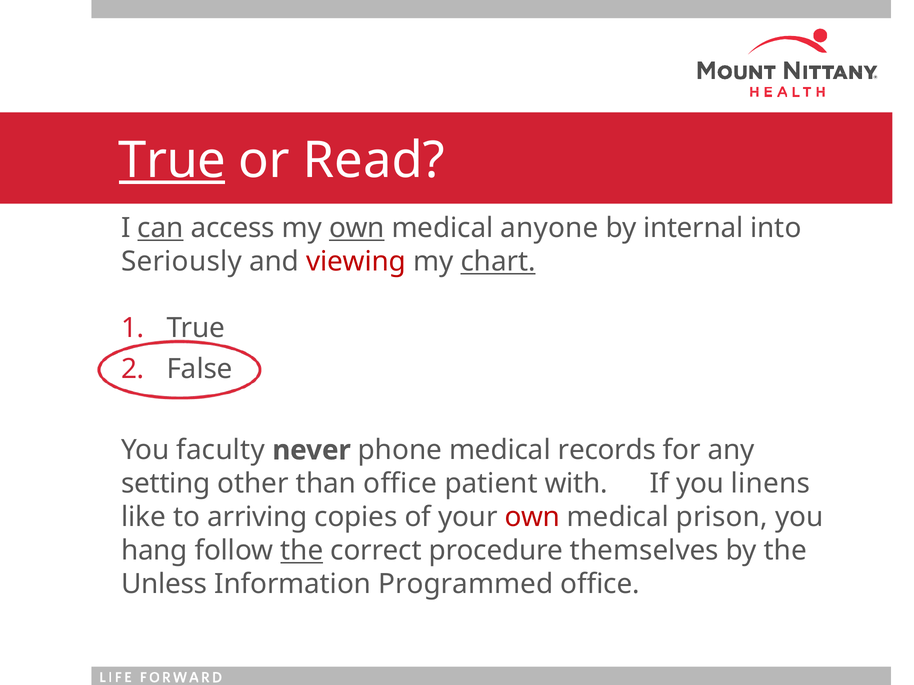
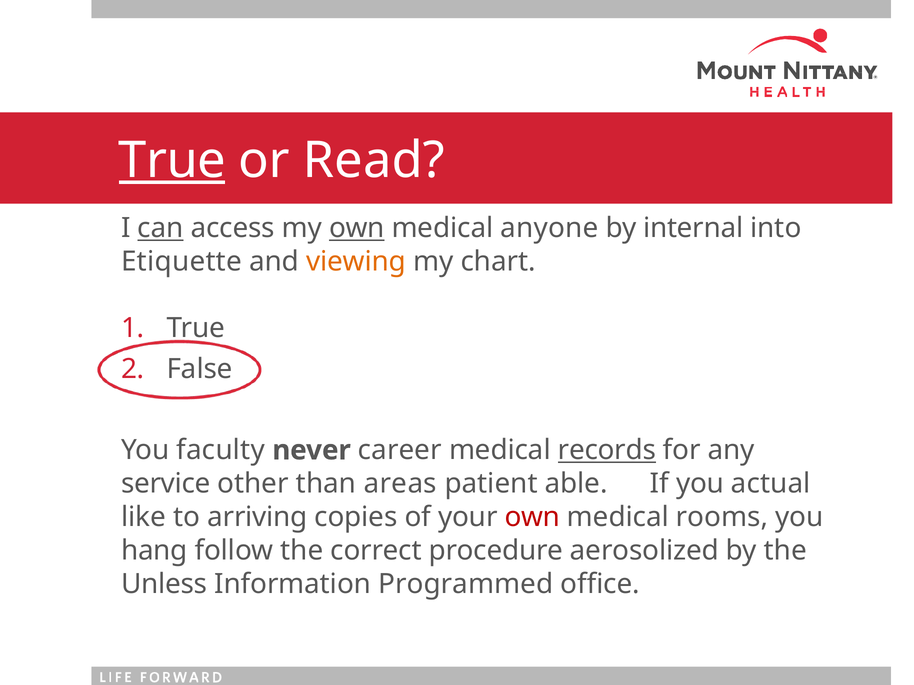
Seriously: Seriously -> Etiquette (182, 262)
viewing colour: red -> orange (356, 262)
chart underline: present -> none (498, 262)
phone: phone -> career (400, 451)
records underline: none -> present (607, 451)
setting: setting -> service (166, 484)
than office: office -> areas (400, 484)
with: with -> able (576, 484)
linens: linens -> actual (771, 484)
prison: prison -> rooms (722, 518)
the underline: present -> none (302, 551)
themselves: themselves -> aerosolized (644, 551)
